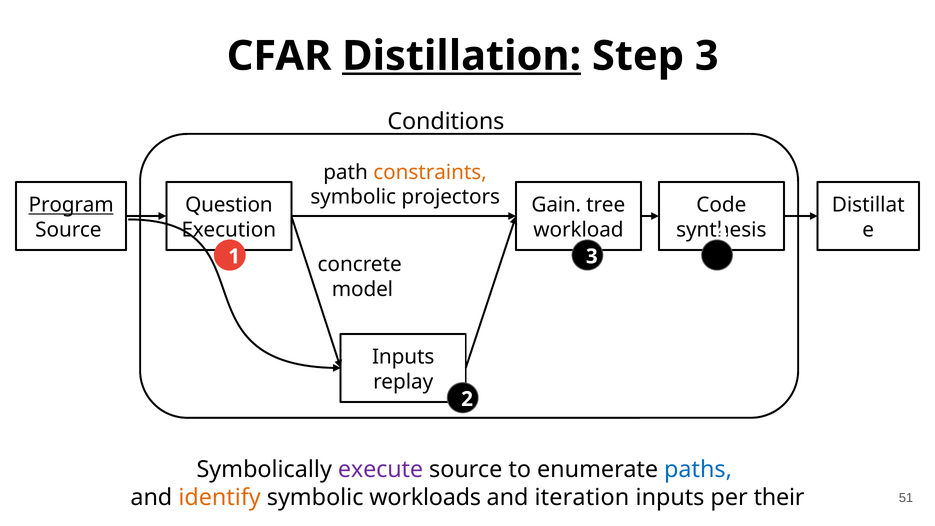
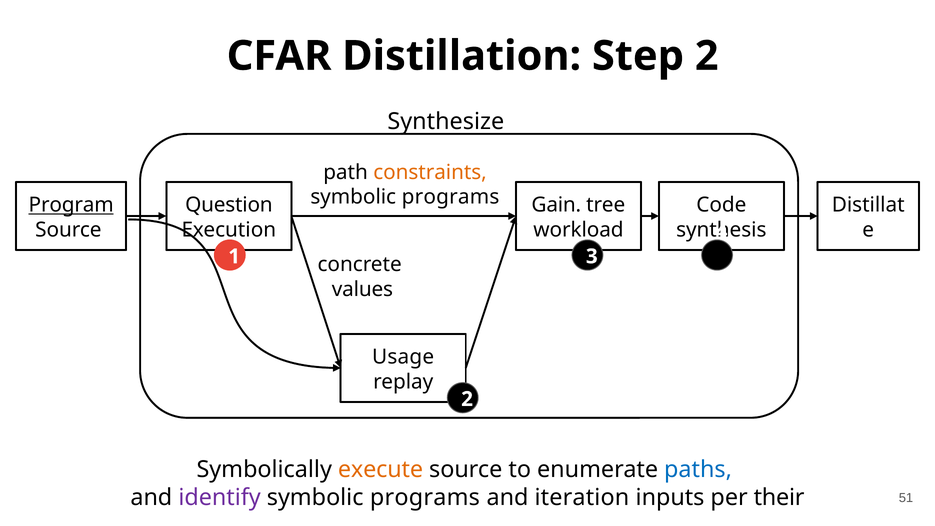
Distillation underline: present -> none (462, 56)
Step 3: 3 -> 2 (707, 56)
Conditions: Conditions -> Synthesize (446, 122)
projectors: projectors -> programs (451, 197)
model: model -> values (362, 289)
Inputs: Inputs -> Usage (403, 357)
execute colour: purple -> orange (381, 469)
identify colour: orange -> purple (220, 498)
workloads: workloads -> programs (425, 498)
